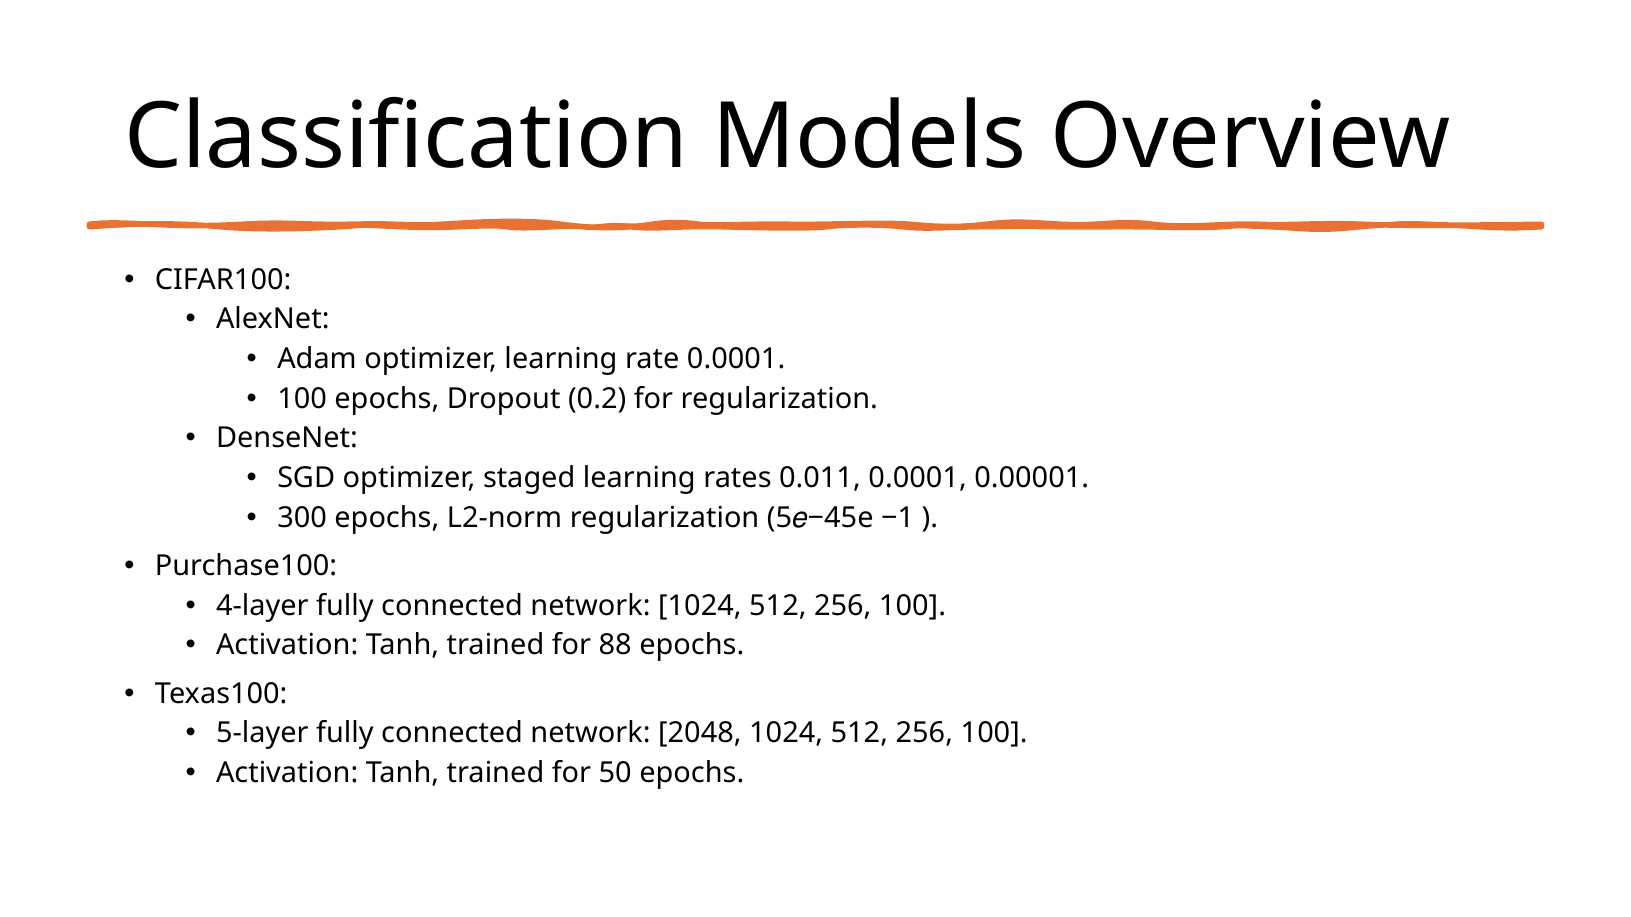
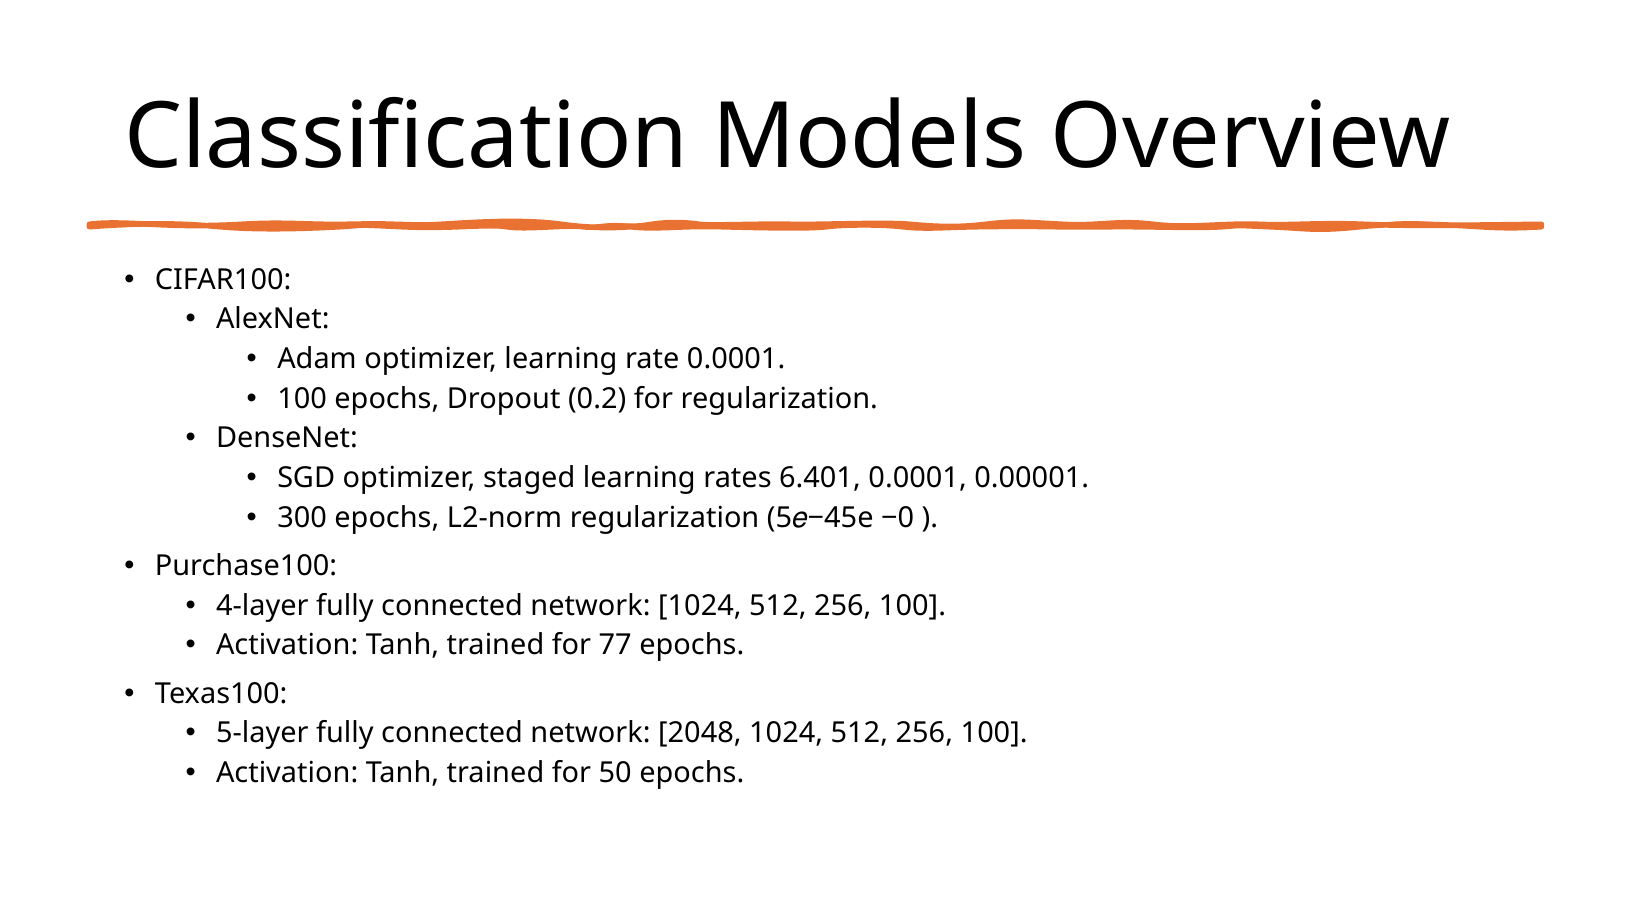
0.011: 0.011 -> 6.401 (820, 478)
−1: −1 -> −0 (898, 518)
88: 88 -> 77 (615, 646)
